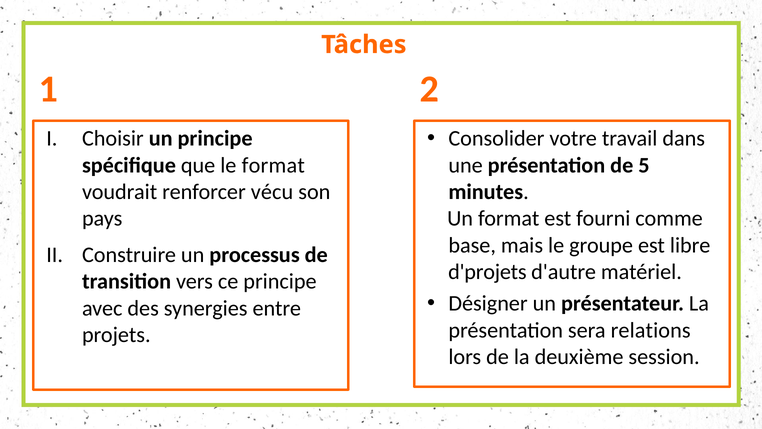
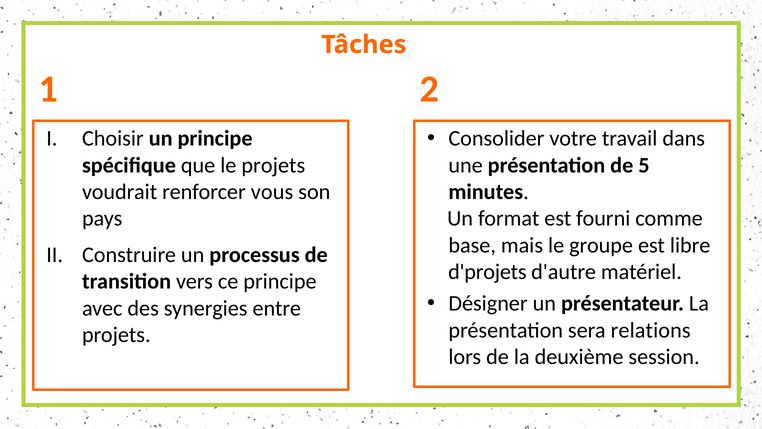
le format: format -> projets (273, 165)
vécu: vécu -> vous (272, 192)
